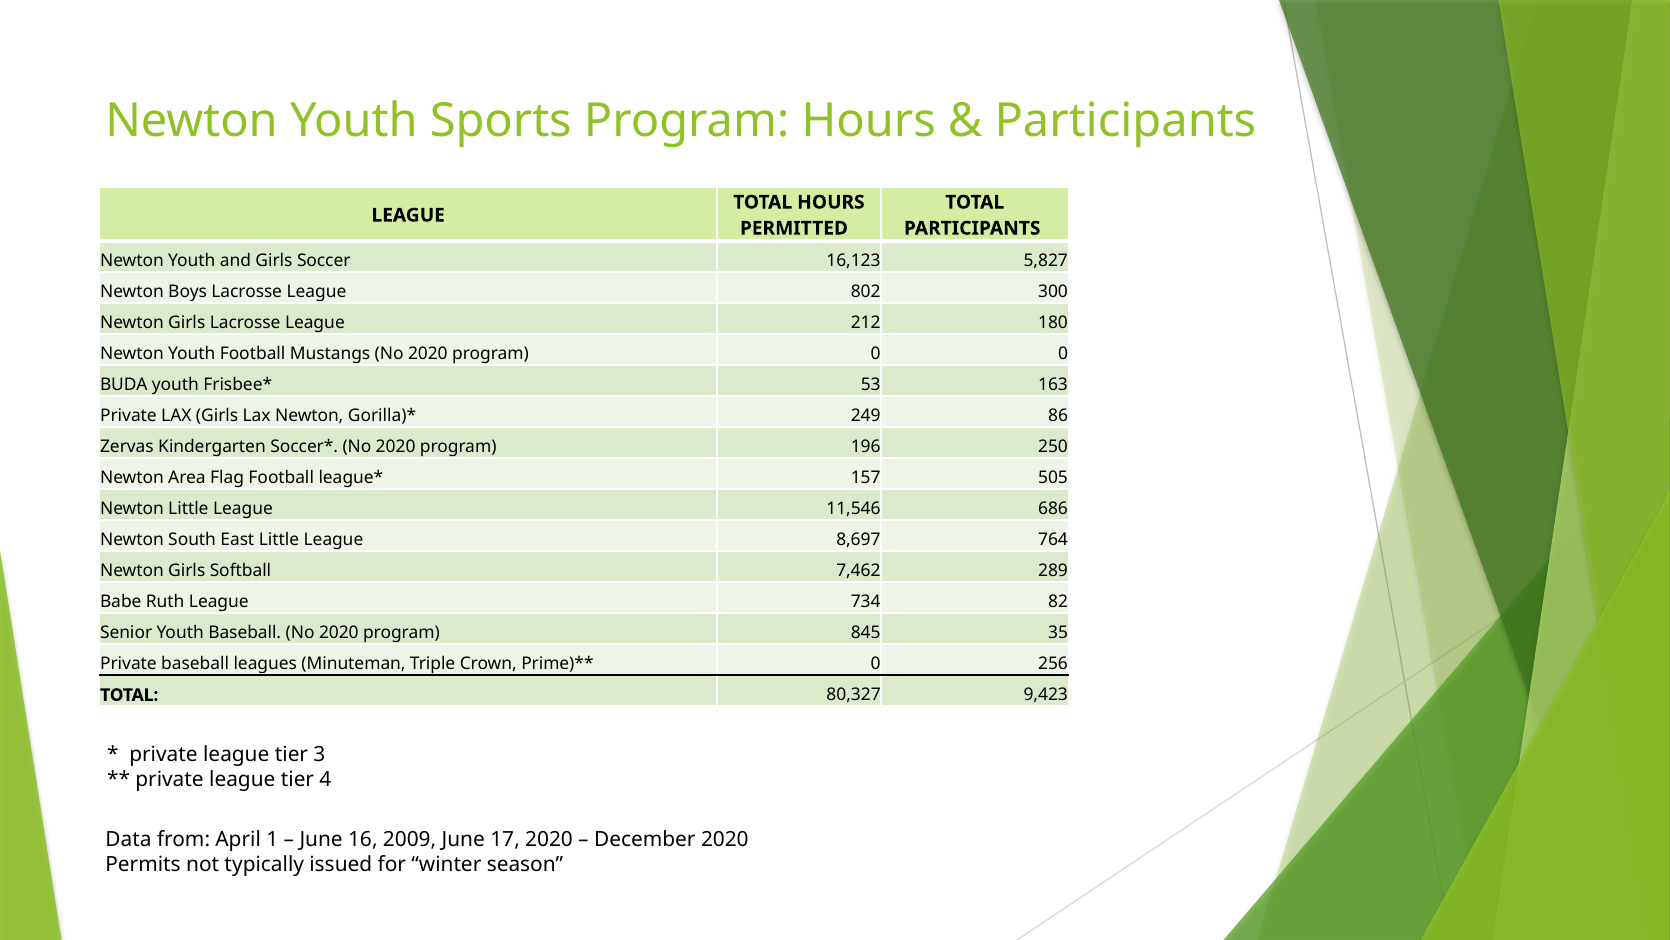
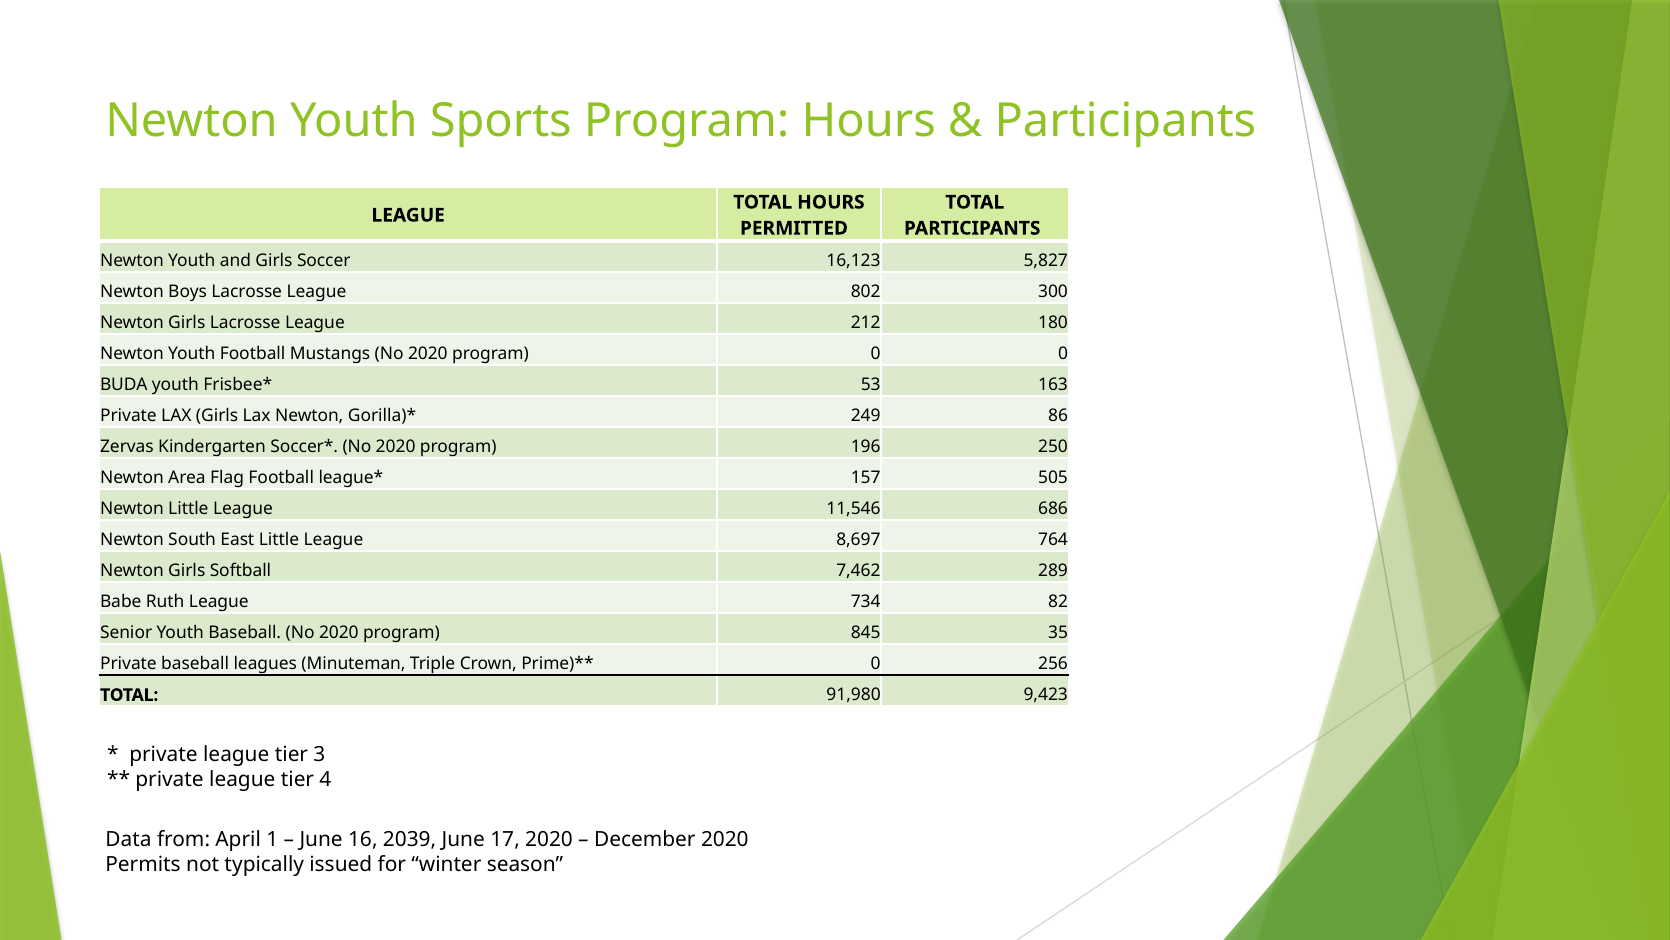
80,327: 80,327 -> 91,980 (854, 695)
2009: 2009 -> 2039 (410, 839)
